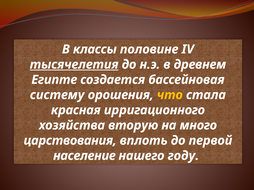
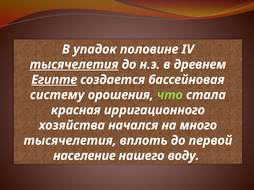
классы: классы -> упадок (95, 49)
Египте underline: none -> present (54, 80)
что colour: yellow -> light green (170, 95)
вторую: вторую -> начался (133, 126)
царствования: царствования -> тысячелетия (70, 141)
году: году -> воду (184, 156)
